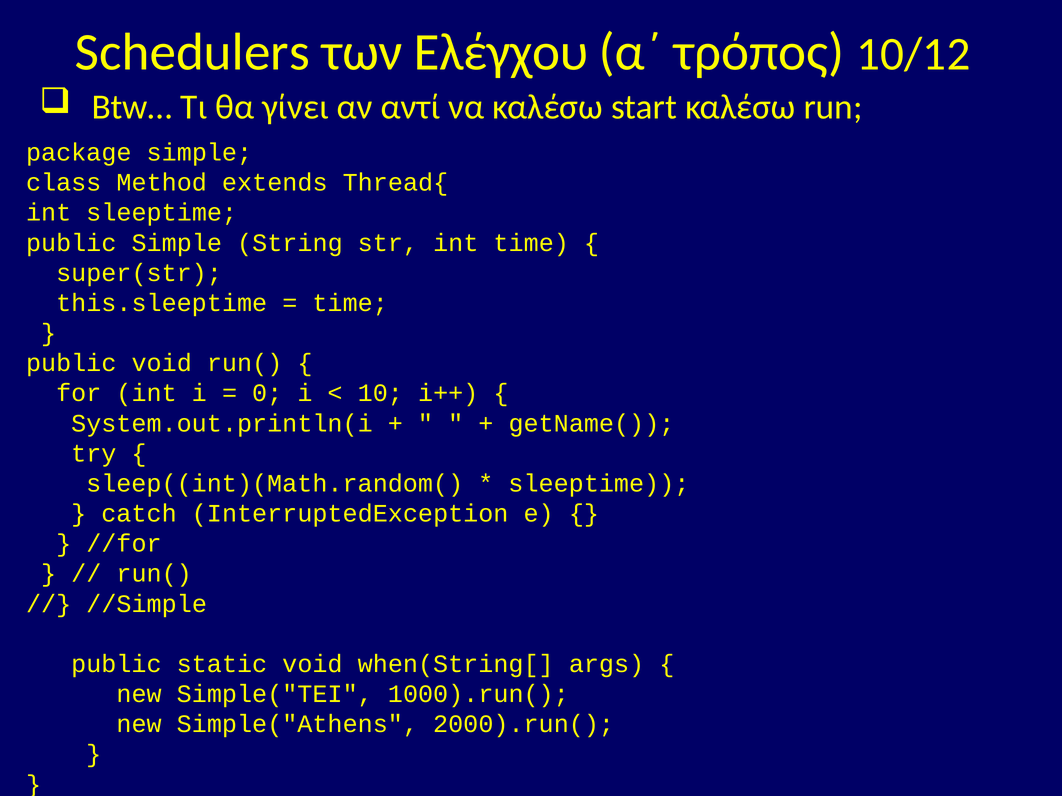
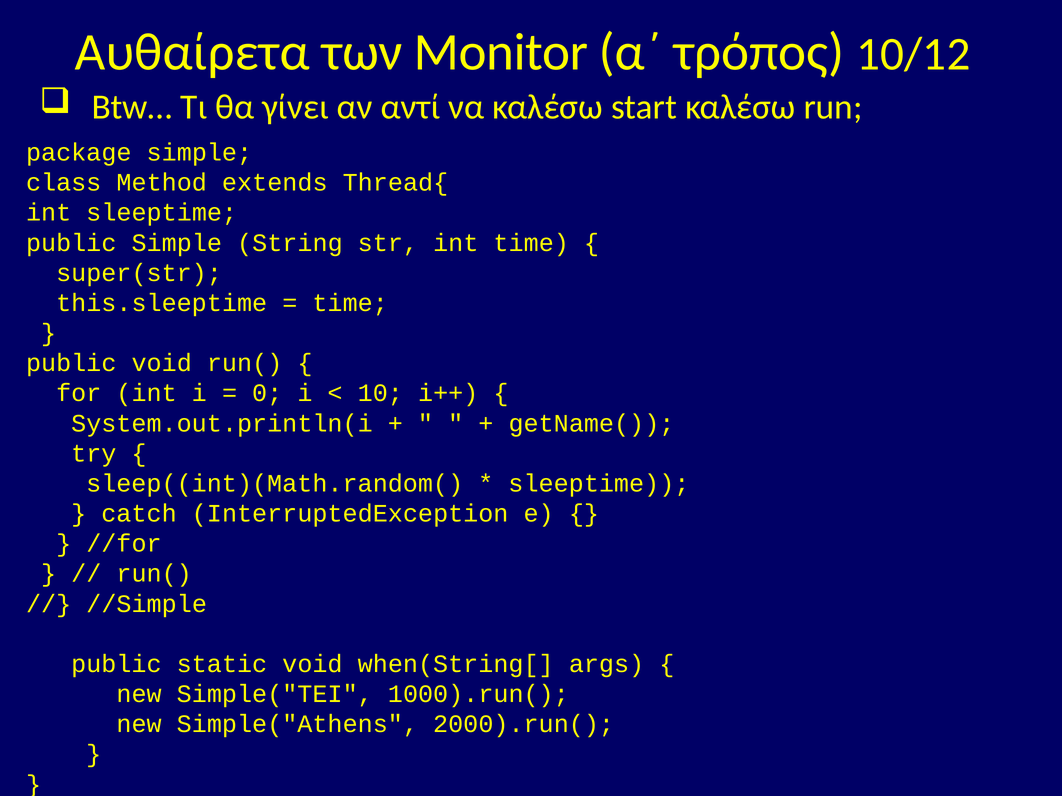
Schedulers: Schedulers -> Αυθαίρετα (192, 52)
Ελέγχου: Ελέγχου -> Monitor (501, 52)
